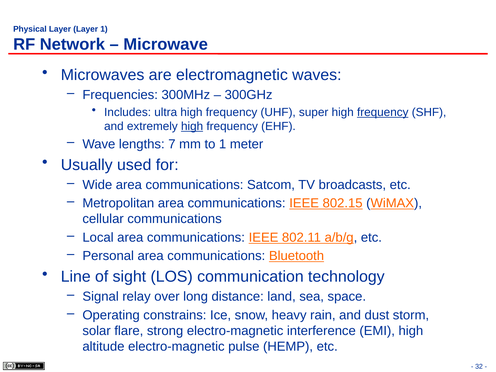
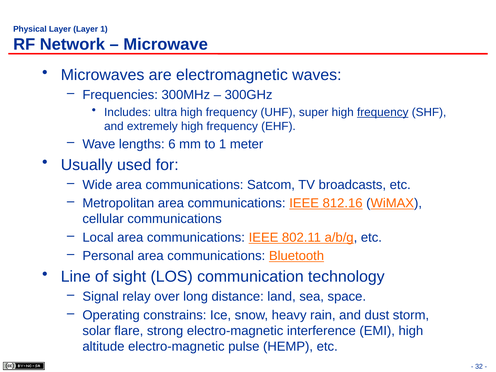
high underline: present -> none (192, 126)
7: 7 -> 6 (172, 144)
802.15: 802.15 -> 812.16 (343, 203)
